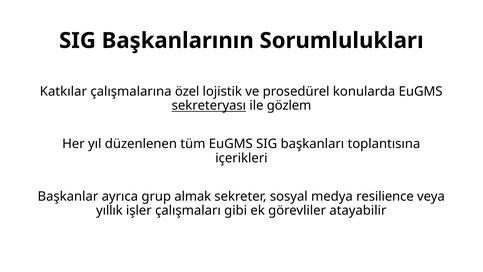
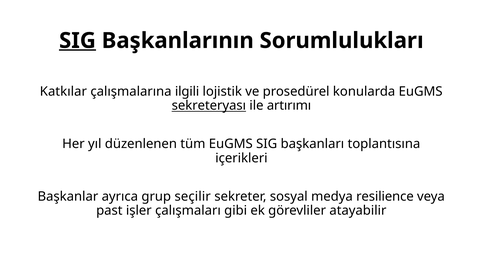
SIG underline: none -> present (77, 41)
özel: özel -> ilgili (187, 91)
gözlem: gözlem -> artırımı (289, 106)
almak: almak -> seçilir (193, 196)
yıllık: yıllık -> past (109, 210)
